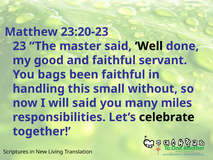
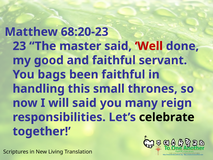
23:20-23: 23:20-23 -> 68:20-23 (85, 32)
Well colour: black -> red (149, 46)
without: without -> thrones (153, 89)
miles: miles -> reign (176, 103)
